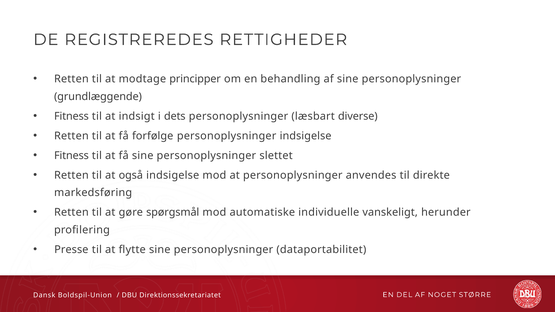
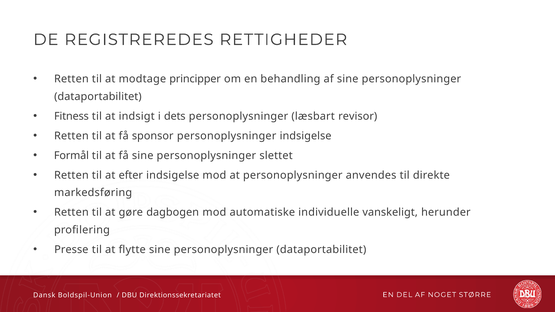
grundlæggende: grundlæggende -> dataportabilitet (98, 97)
diverse: diverse -> revisor (358, 116)
forfølge: forfølge -> sponsor (153, 136)
Fitness: Fitness -> Formål (71, 156)
også: også -> efter (131, 175)
spørgsmål: spørgsmål -> dagbogen (173, 212)
